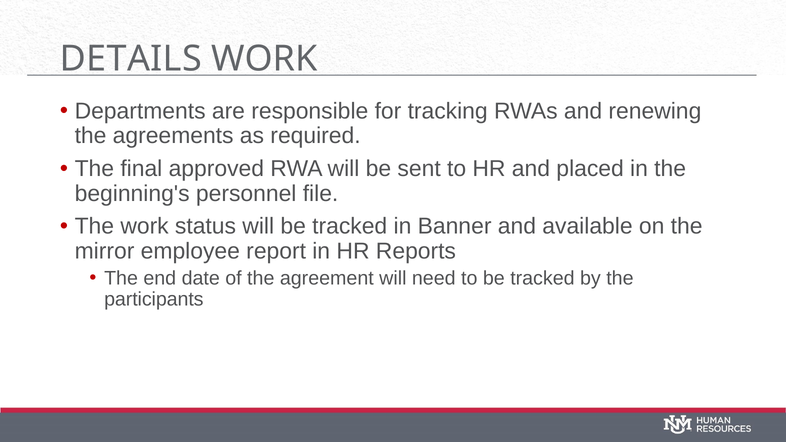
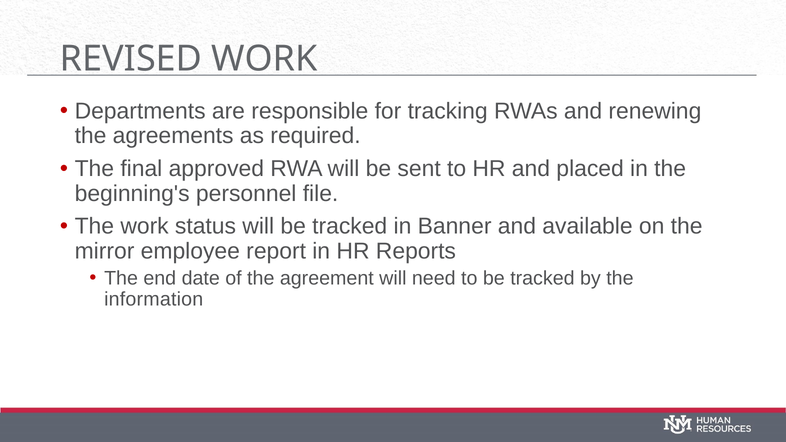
DETAILS: DETAILS -> REVISED (131, 59)
participants: participants -> information (154, 300)
